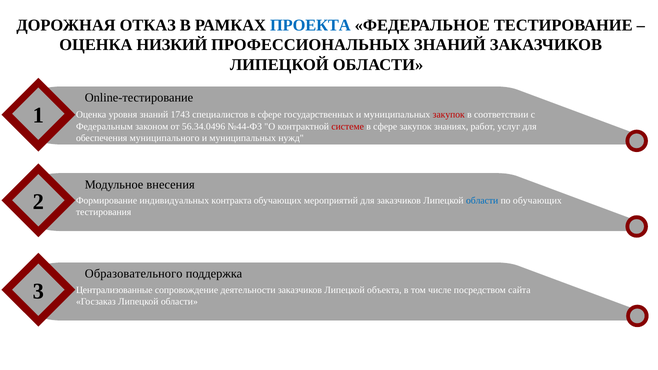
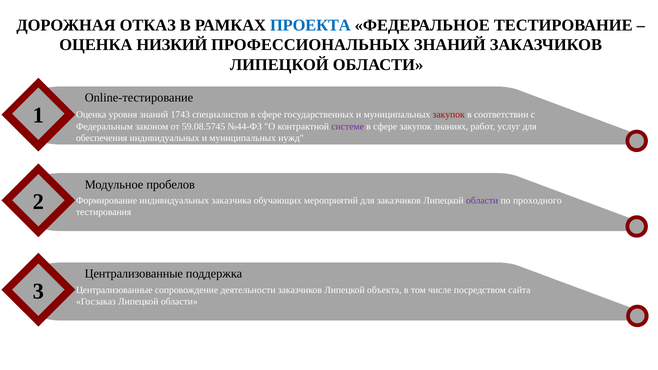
56.34.0496: 56.34.0496 -> 59.08.5745 (204, 126)
системе colour: red -> purple (348, 126)
обеспечения муниципального: муниципального -> индивидуальных (165, 138)
внесения: внесения -> пробелов (171, 185)
контракта: контракта -> заказчика (231, 200)
области colour: blue -> purple (482, 200)
по обучающих: обучающих -> проходного (537, 200)
Образовательного: Образовательного -> Централизованные (134, 274)
